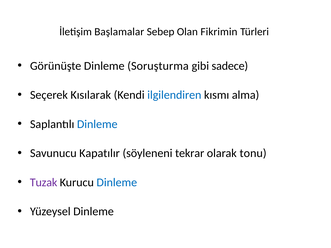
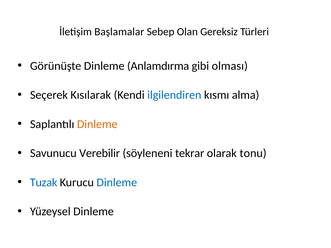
Fikrimin: Fikrimin -> Gereksiz (219, 32)
Soruşturma: Soruşturma -> Anlamdırma (158, 66)
sadece: sadece -> olması (230, 66)
Dinleme colour: blue -> orange (97, 124)
Kapatılır: Kapatılır -> Verebilir (100, 153)
Tuzak colour: purple -> blue (44, 183)
